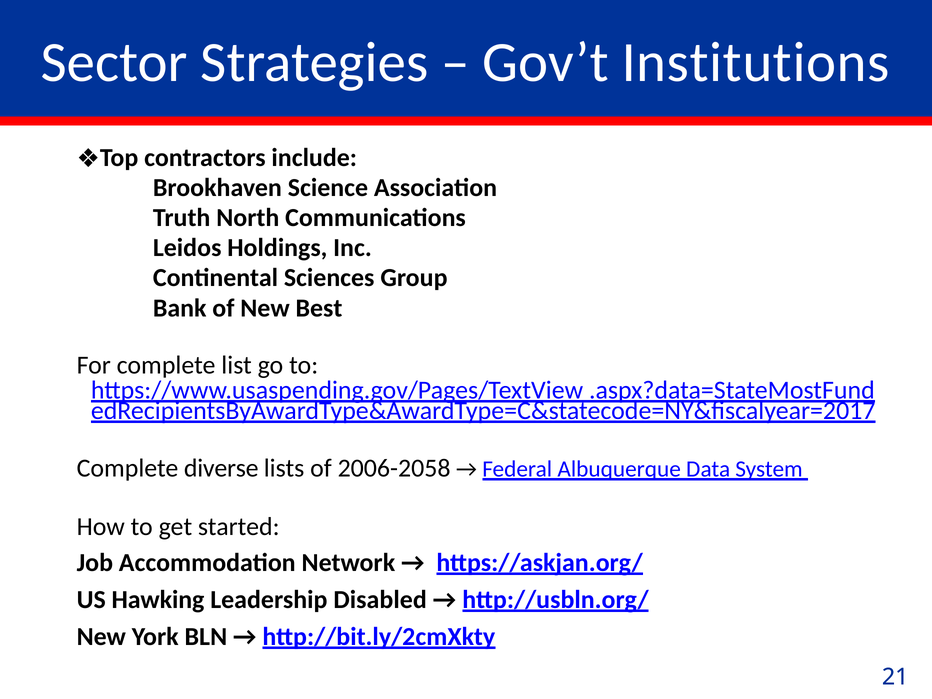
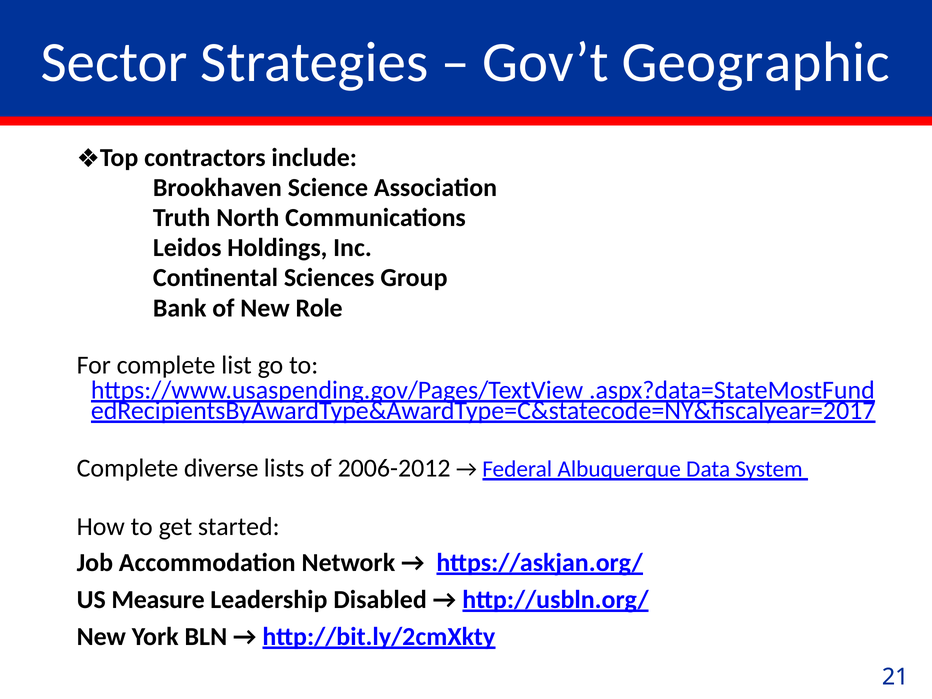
Institutions: Institutions -> Geographic (756, 62)
Best: Best -> Role (319, 308)
2006-2058: 2006-2058 -> 2006-2012 (394, 468)
Hawking: Hawking -> Measure (158, 600)
